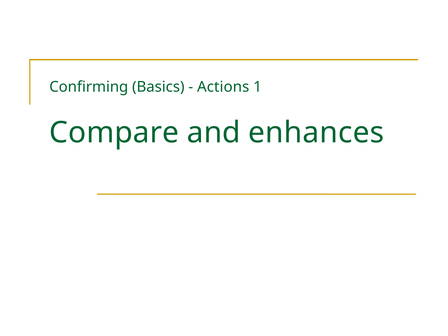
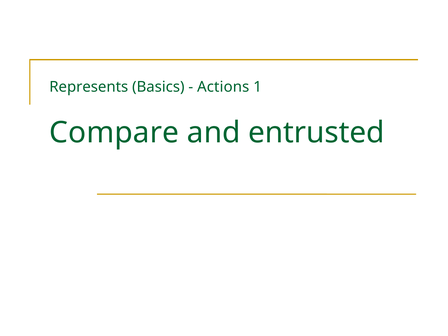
Confirming: Confirming -> Represents (89, 87)
enhances: enhances -> entrusted (316, 133)
